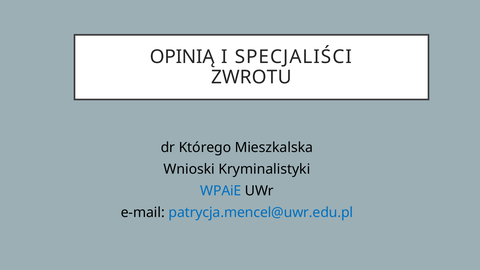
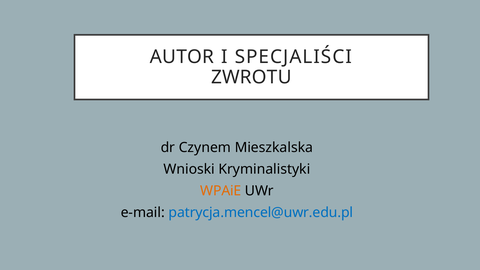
OPINIĄ: OPINIĄ -> AUTOR (182, 57)
Którego: Którego -> Czynem (205, 147)
WPAiE colour: blue -> orange (221, 191)
